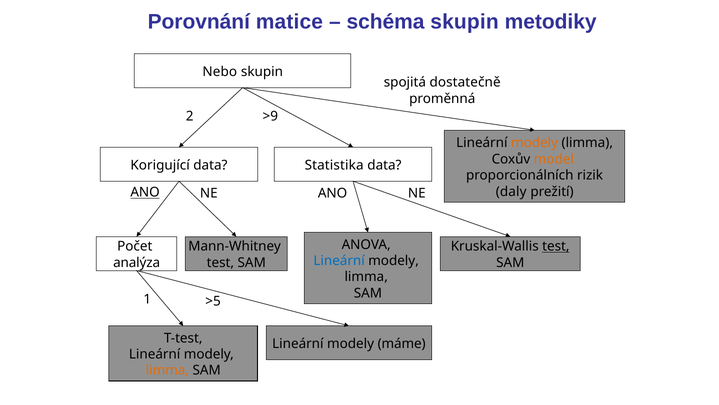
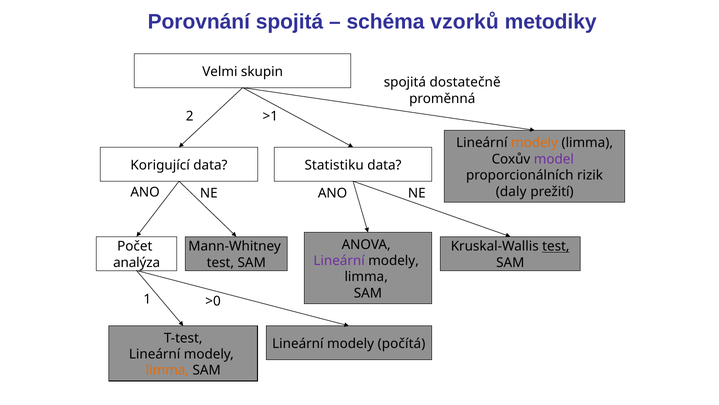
Porovnání matice: matice -> spojitá (289, 22)
schéma skupin: skupin -> vzorků (465, 22)
Nebo: Nebo -> Velmi (220, 71)
>9: >9 -> >1 (270, 116)
model colour: orange -> purple (554, 159)
Statistika: Statistika -> Statistiku (334, 165)
ANO underline: present -> none (145, 192)
Lineární colour: blue -> purple (339, 260)
>5: >5 -> >0 (213, 301)
máme: máme -> počítá (401, 343)
